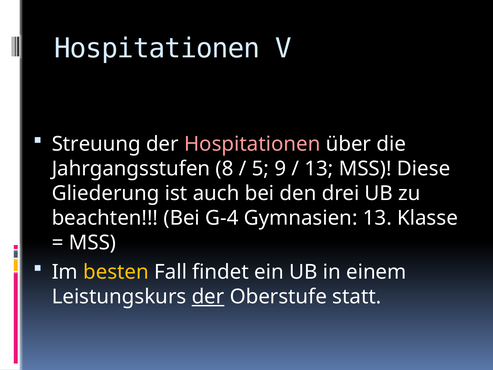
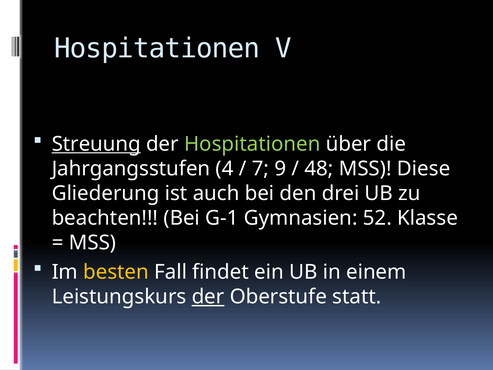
Streuung underline: none -> present (96, 144)
Hospitationen colour: pink -> light green (252, 144)
8: 8 -> 4 (225, 169)
5: 5 -> 7 (260, 169)
13: 13 -> 48 (319, 169)
G-4: G-4 -> G-1 (222, 218)
Gymnasien 13: 13 -> 52 (377, 218)
